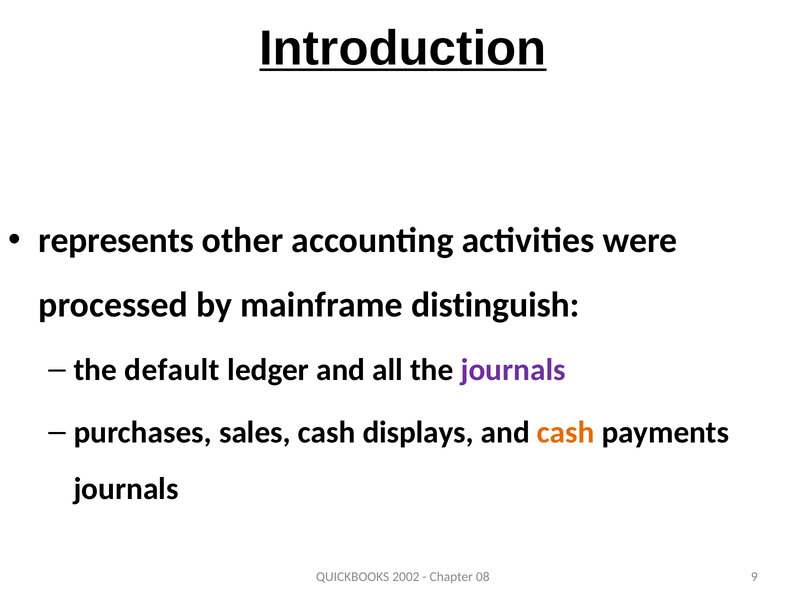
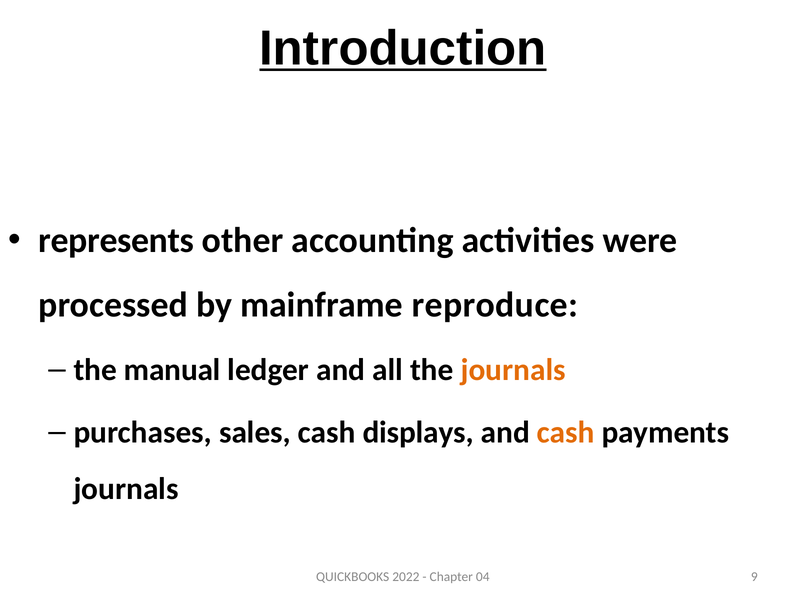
distinguish: distinguish -> reproduce (495, 305)
default: default -> manual (172, 370)
journals colour: purple -> orange (513, 370)
2002: 2002 -> 2022 (406, 577)
08: 08 -> 04 (483, 577)
